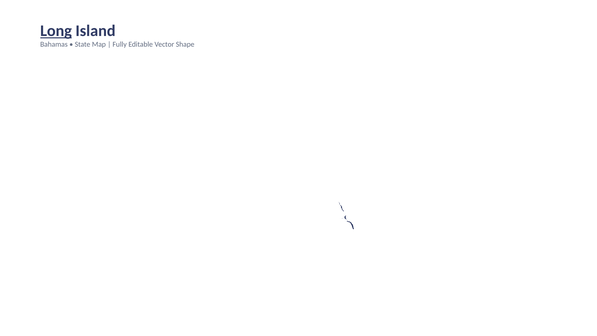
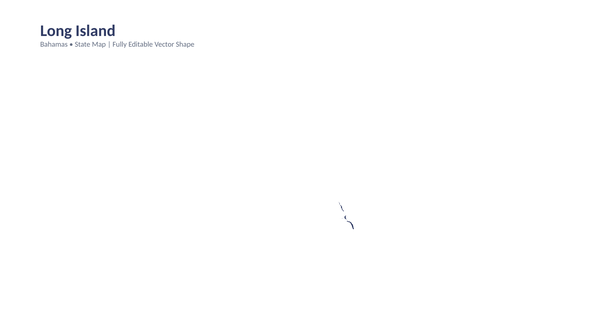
Long underline: present -> none (56, 31)
